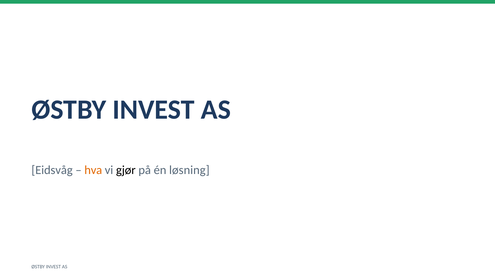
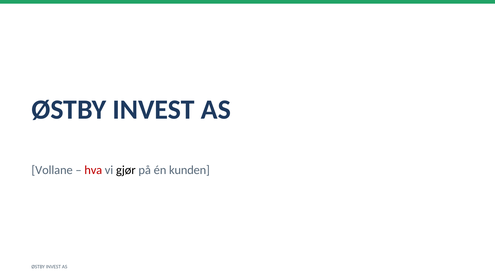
Eidsvåg: Eidsvåg -> Vollane (52, 170)
hva colour: orange -> red (93, 170)
løsning: løsning -> kunden (189, 170)
